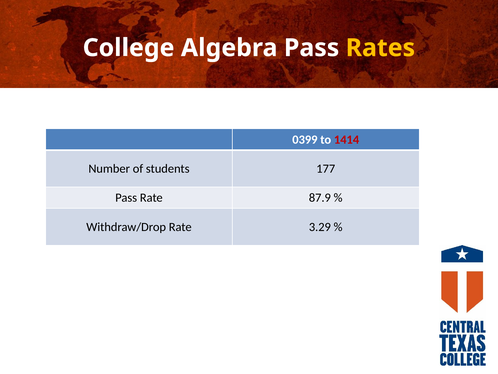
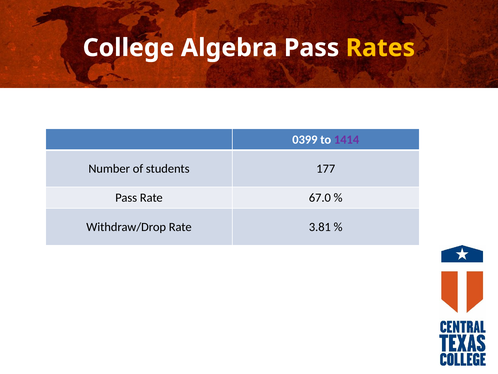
1414 colour: red -> purple (347, 139)
87.9: 87.9 -> 67.0 (320, 198)
3.29: 3.29 -> 3.81 (320, 227)
